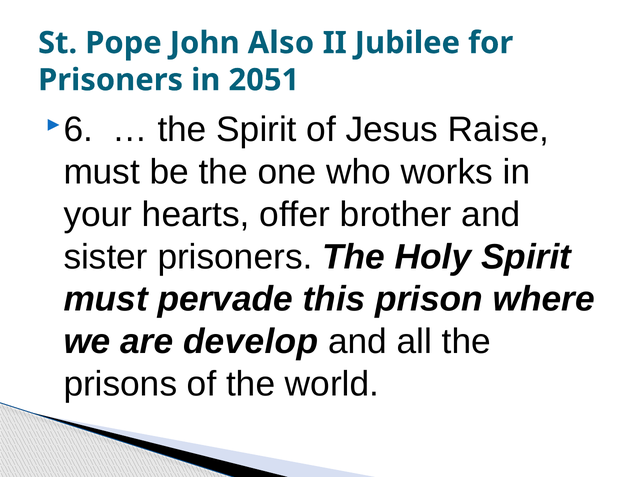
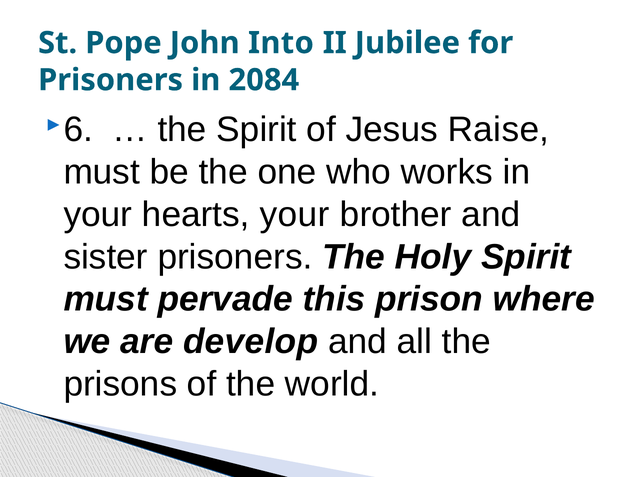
Also: Also -> Into (281, 43)
2051: 2051 -> 2084 (264, 80)
hearts offer: offer -> your (295, 215)
